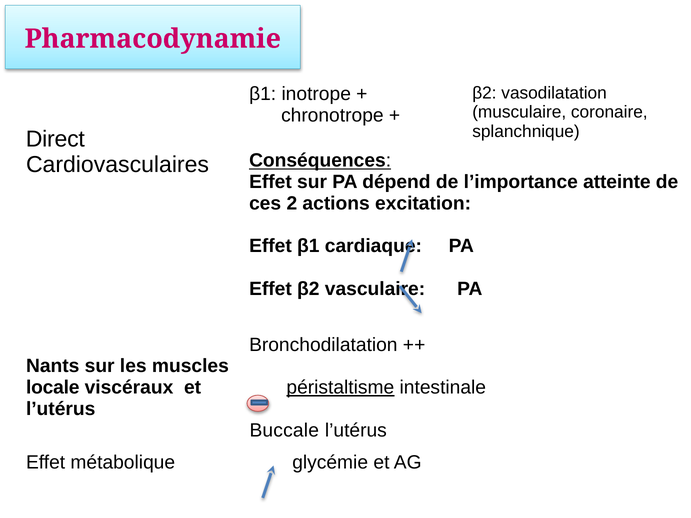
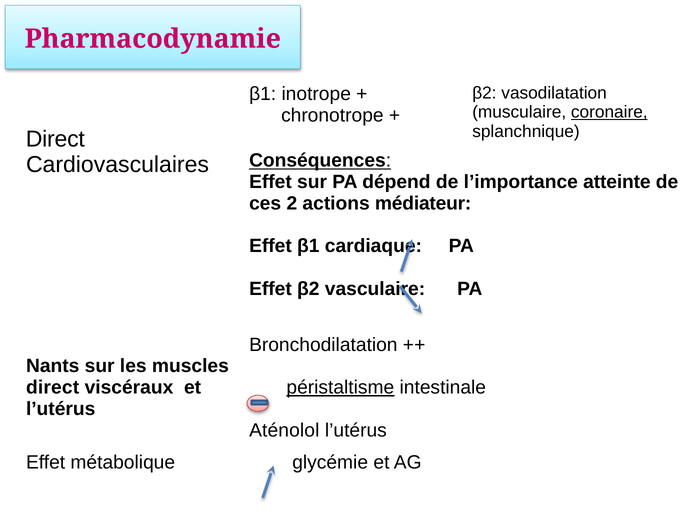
coronaire underline: none -> present (609, 112)
excitation: excitation -> médiateur (423, 203)
locale: locale -> direct (53, 388)
Buccale: Buccale -> Aténolol (284, 430)
